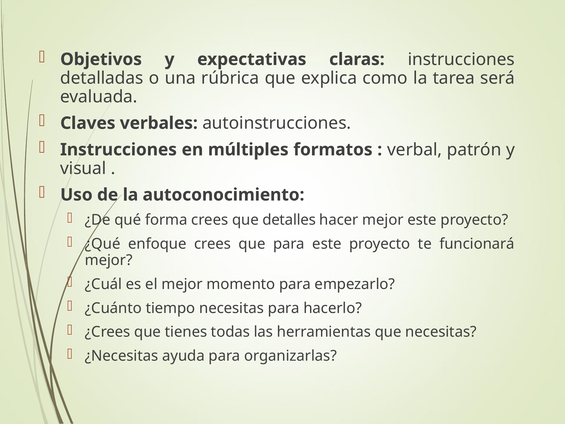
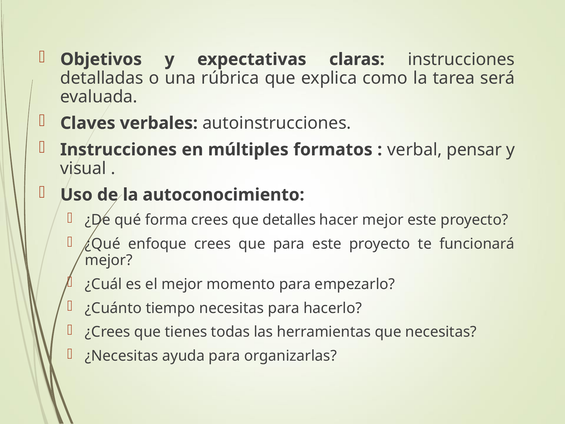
patrón: patrón -> pensar (474, 150)
